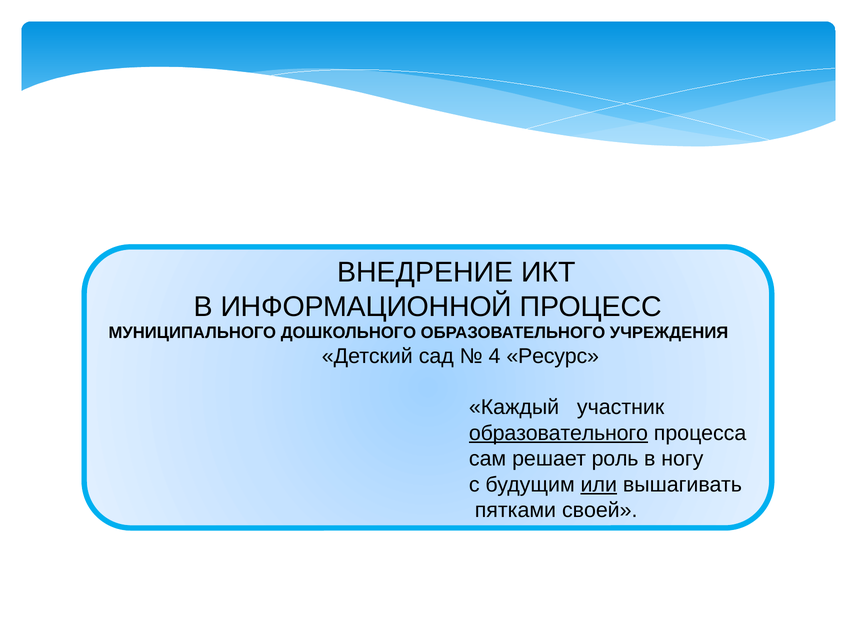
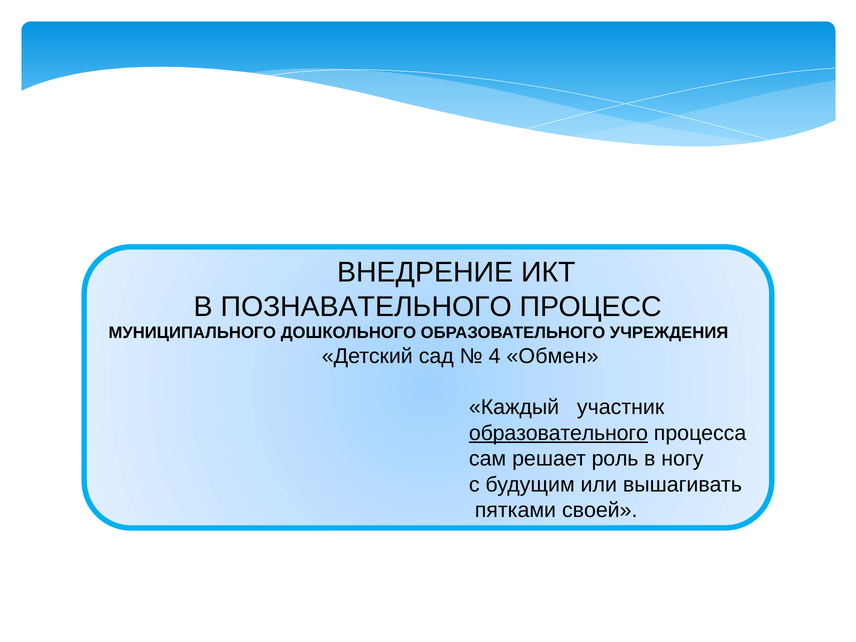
ИНФОРМАЦИОННОЙ: ИНФОРМАЦИОННОЙ -> ПОЗНАВАТЕЛЬНОГО (366, 307)
Ресурс: Ресурс -> Обмен (552, 356)
или underline: present -> none (599, 484)
